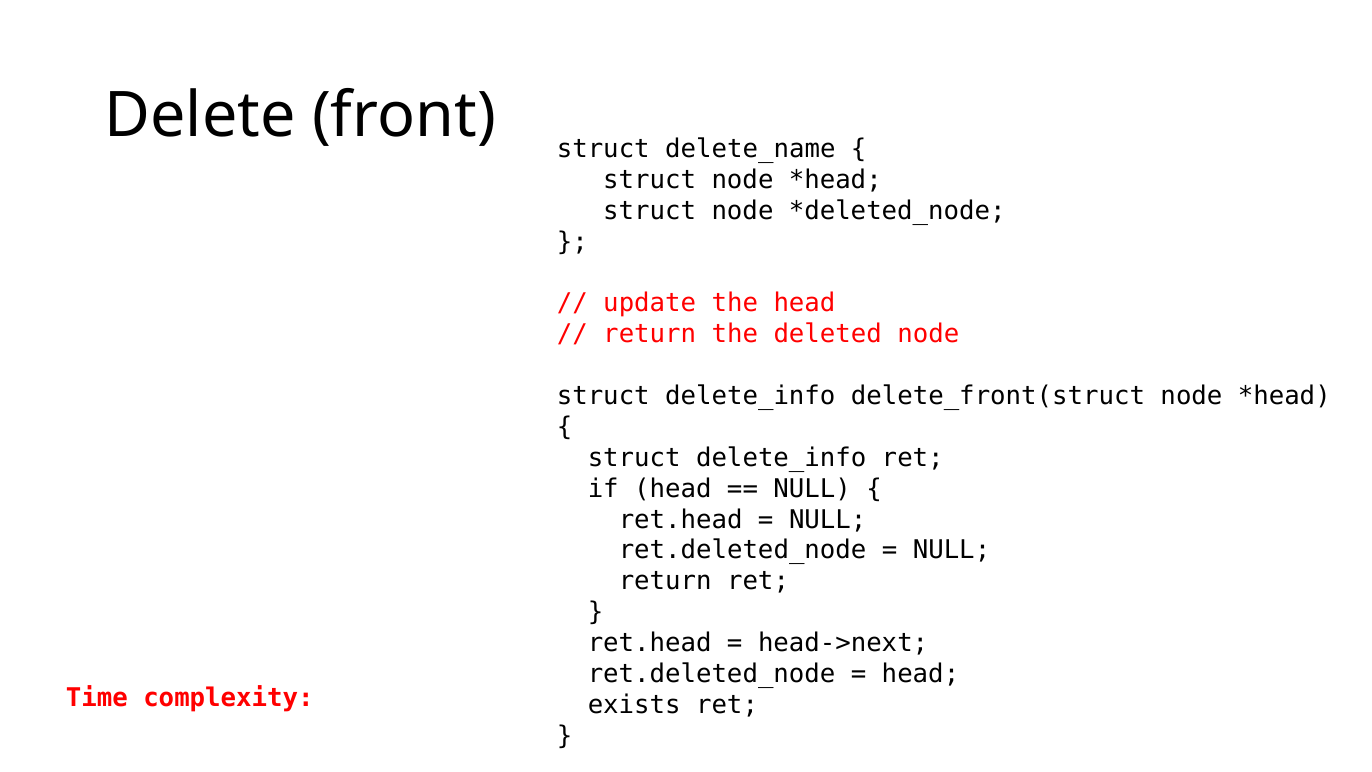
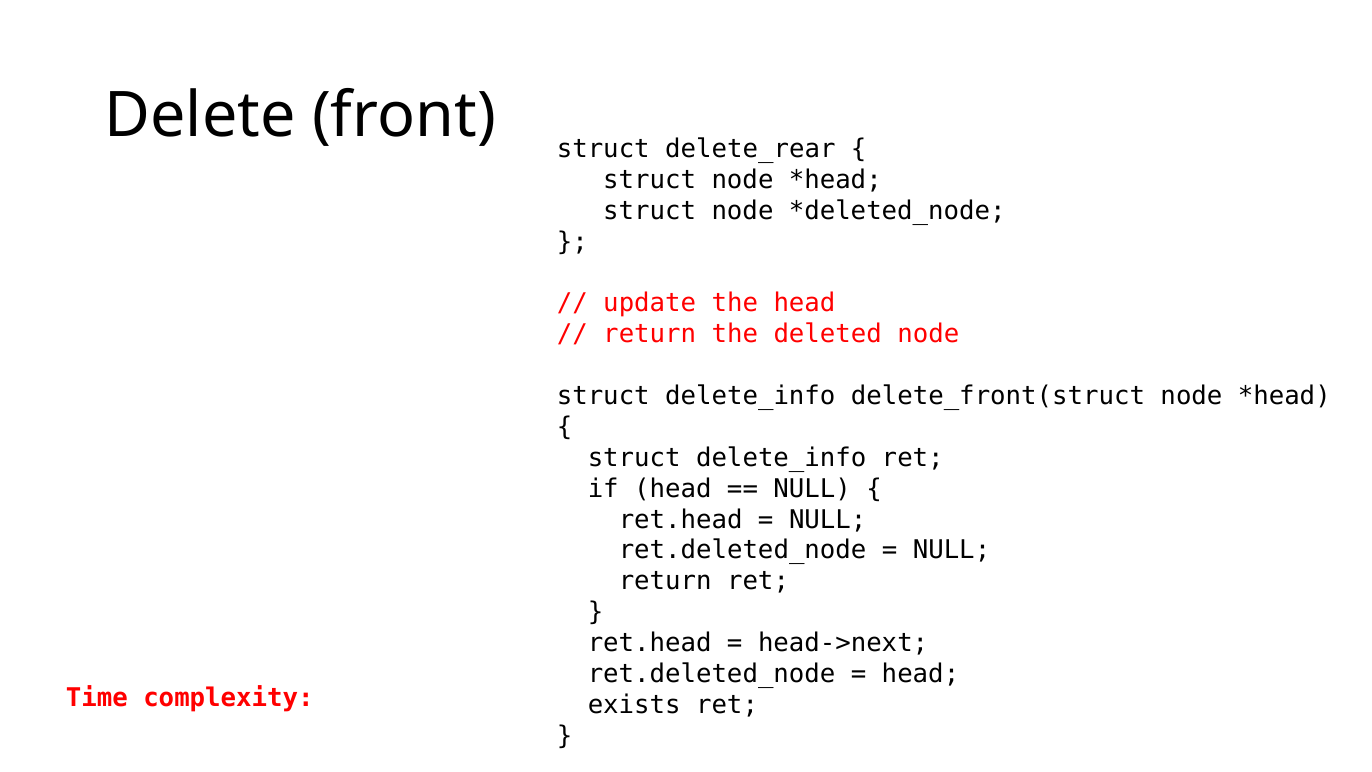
delete_name: delete_name -> delete_rear (750, 149)
